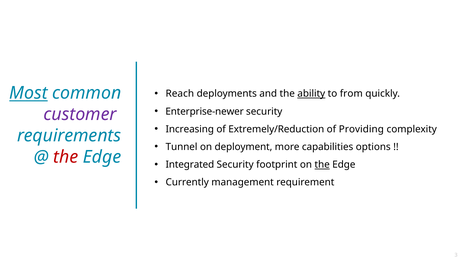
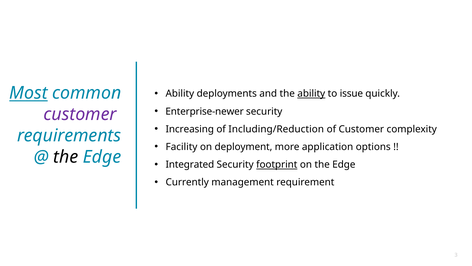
Reach: Reach -> Ability (180, 94)
from: from -> issue (351, 94)
Extremely/Reduction: Extremely/Reduction -> Including/Reduction (276, 129)
of Providing: Providing -> Customer (361, 129)
Tunnel: Tunnel -> Facility (182, 147)
capabilities: capabilities -> application (328, 147)
the colour: red -> black (66, 157)
footprint underline: none -> present (277, 164)
the underline: present -> none (322, 164)
